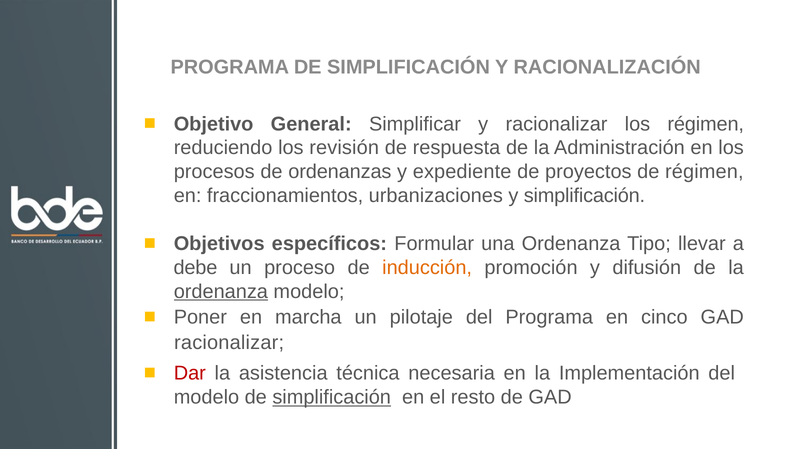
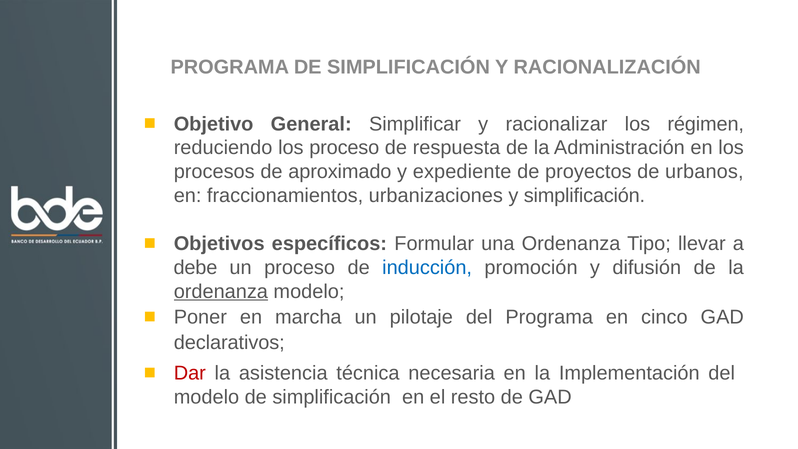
los revisión: revisión -> proceso (344, 148)
ordenanzas: ordenanzas -> aproximado (340, 172)
de régimen: régimen -> urbanos (704, 172)
inducción colour: orange -> blue (427, 268)
racionalizar: racionalizar -> declarativos (229, 343)
simplificación underline: present -> none (332, 397)
